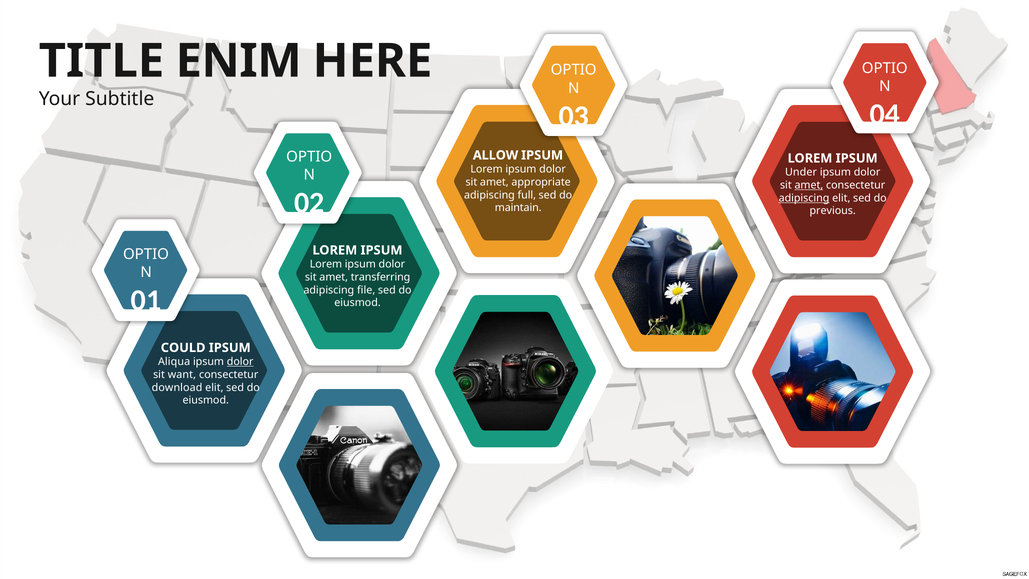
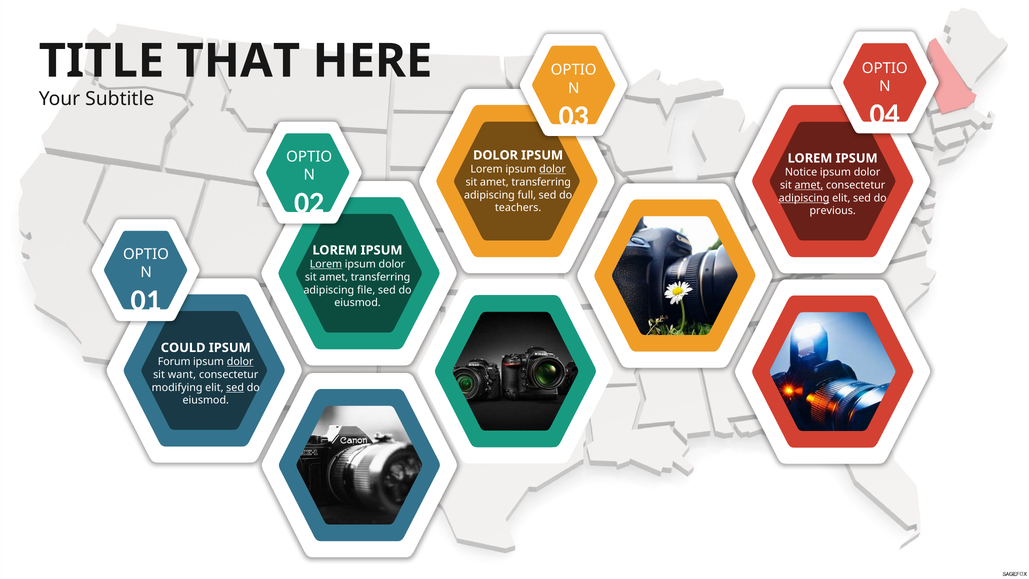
ENIM: ENIM -> THAT (238, 61)
ALLOW: ALLOW -> DOLOR (496, 155)
dolor underline: none -> present (553, 169)
Under: Under -> Notice (801, 172)
appropriate: appropriate -> transferring (541, 182)
maintain: maintain -> teachers (518, 208)
Lorem underline: none -> present (326, 264)
Aliqua: Aliqua -> Forum (174, 362)
download: download -> modifying (177, 387)
sed underline: none -> present (235, 387)
